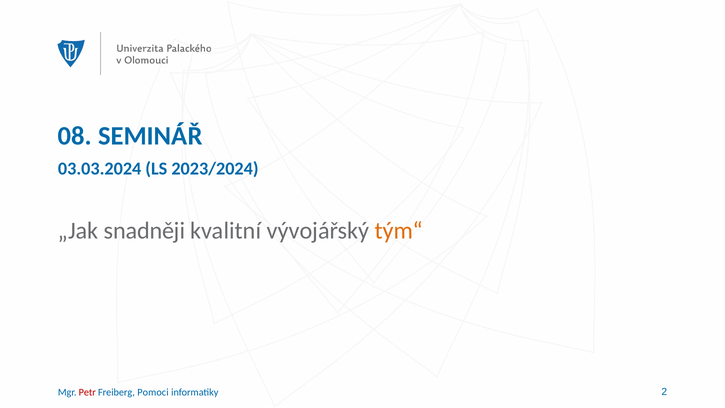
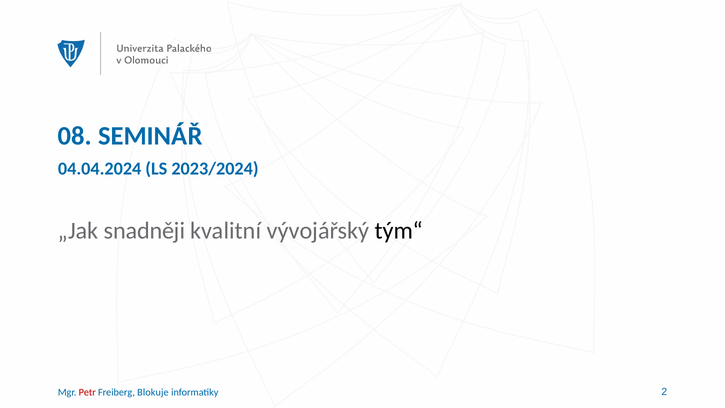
03.03.2024: 03.03.2024 -> 04.04.2024 (100, 169)
tým“ colour: orange -> black (399, 230)
Pomoci: Pomoci -> Blokuje (153, 392)
